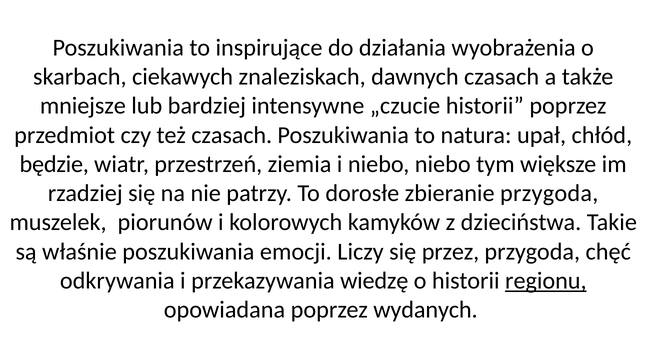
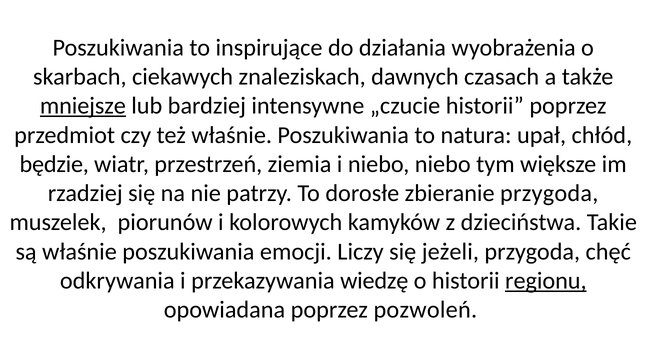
mniejsze underline: none -> present (83, 106)
też czasach: czasach -> właśnie (232, 135)
przez: przez -> jeżeli (450, 252)
wydanych: wydanych -> pozwoleń (425, 310)
